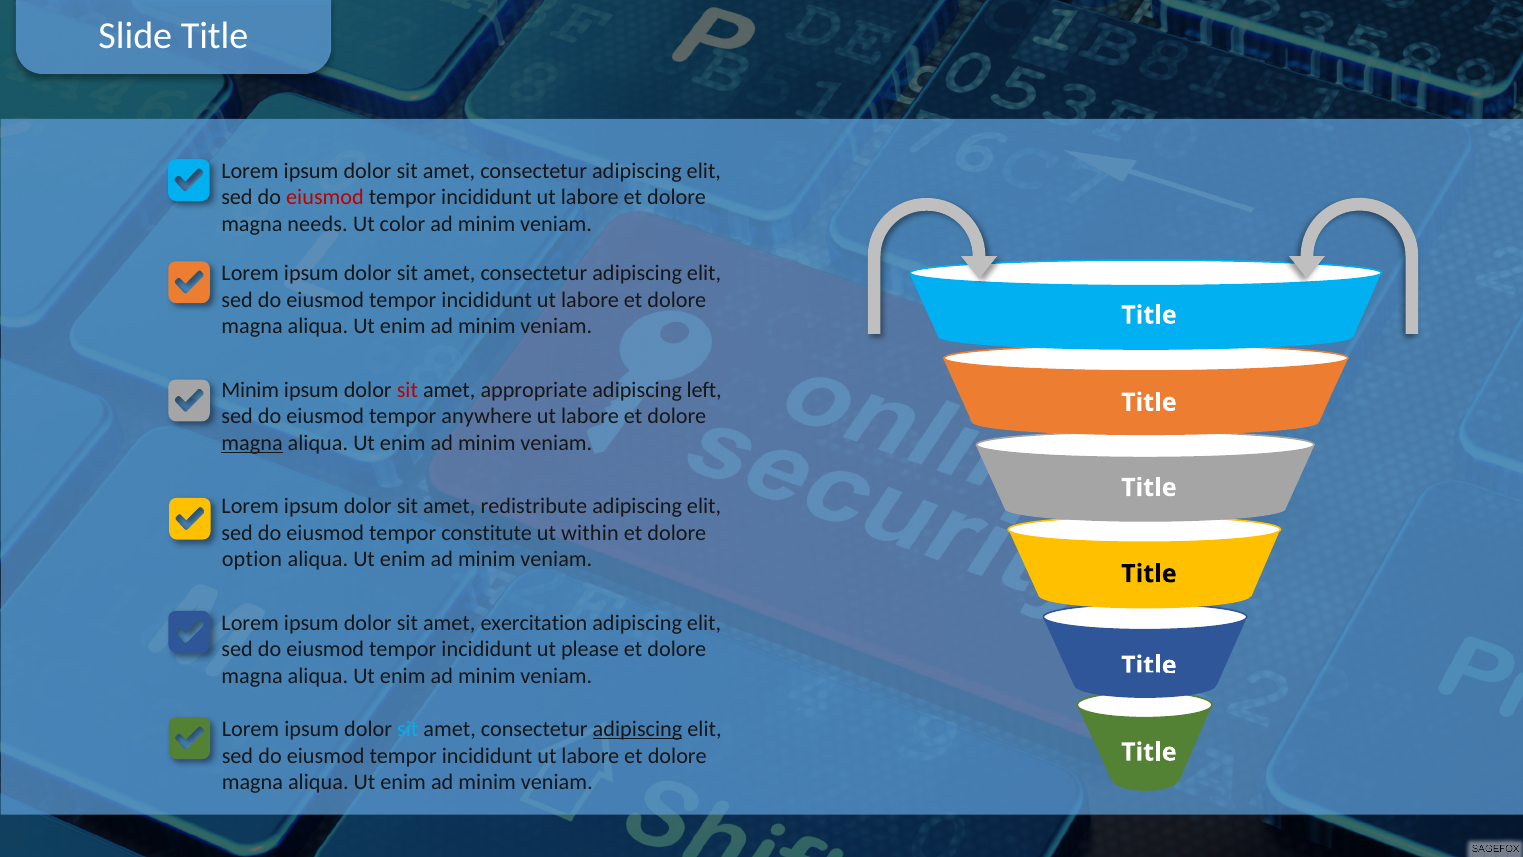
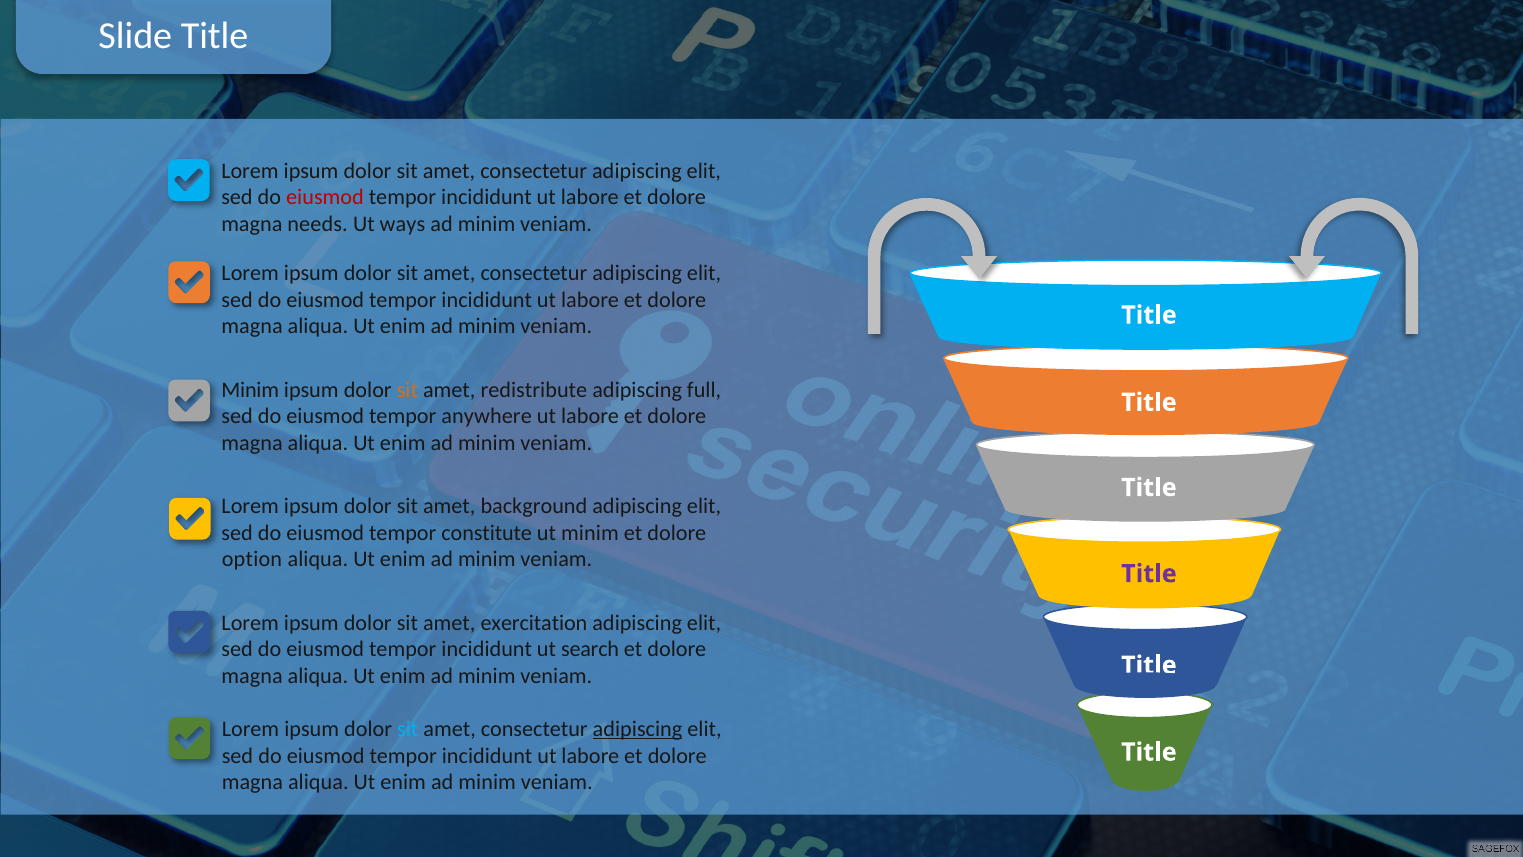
color: color -> ways (402, 224)
sit colour: red -> orange (407, 390)
appropriate: appropriate -> redistribute (534, 390)
left: left -> full (704, 390)
magna underline: present -> none (252, 443)
redistribute: redistribute -> background (534, 506)
ut within: within -> minim (590, 533)
Title colour: black -> purple (1149, 574)
please: please -> search (590, 649)
